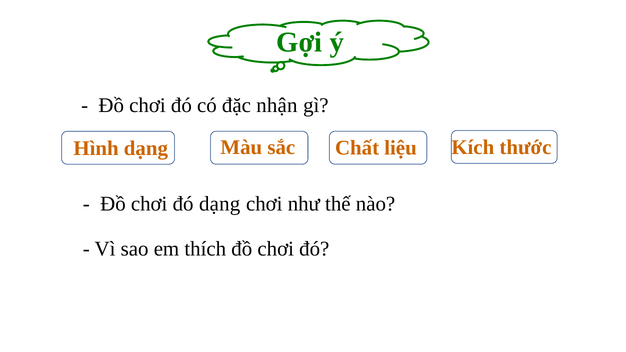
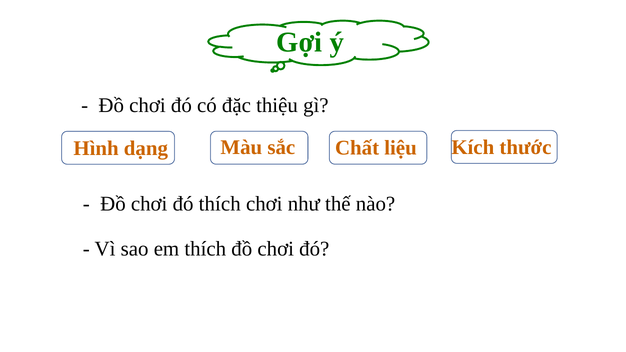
nhận: nhận -> thiệu (277, 105)
đó dạng: dạng -> thích (220, 204)
